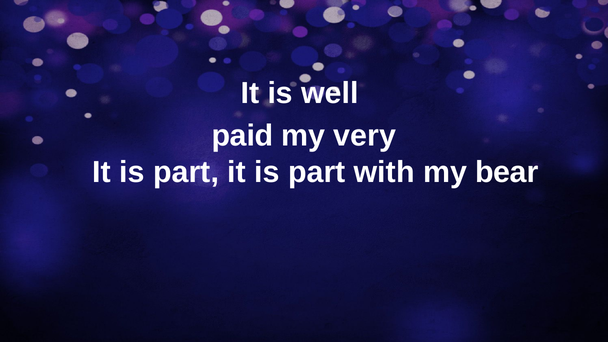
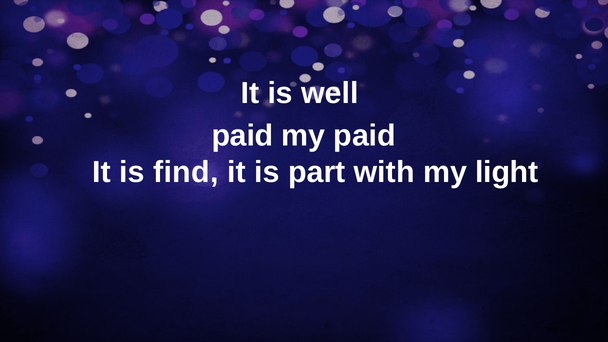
my very: very -> paid (365, 136)
part: part -> find (186, 172)
bear: bear -> light (507, 172)
